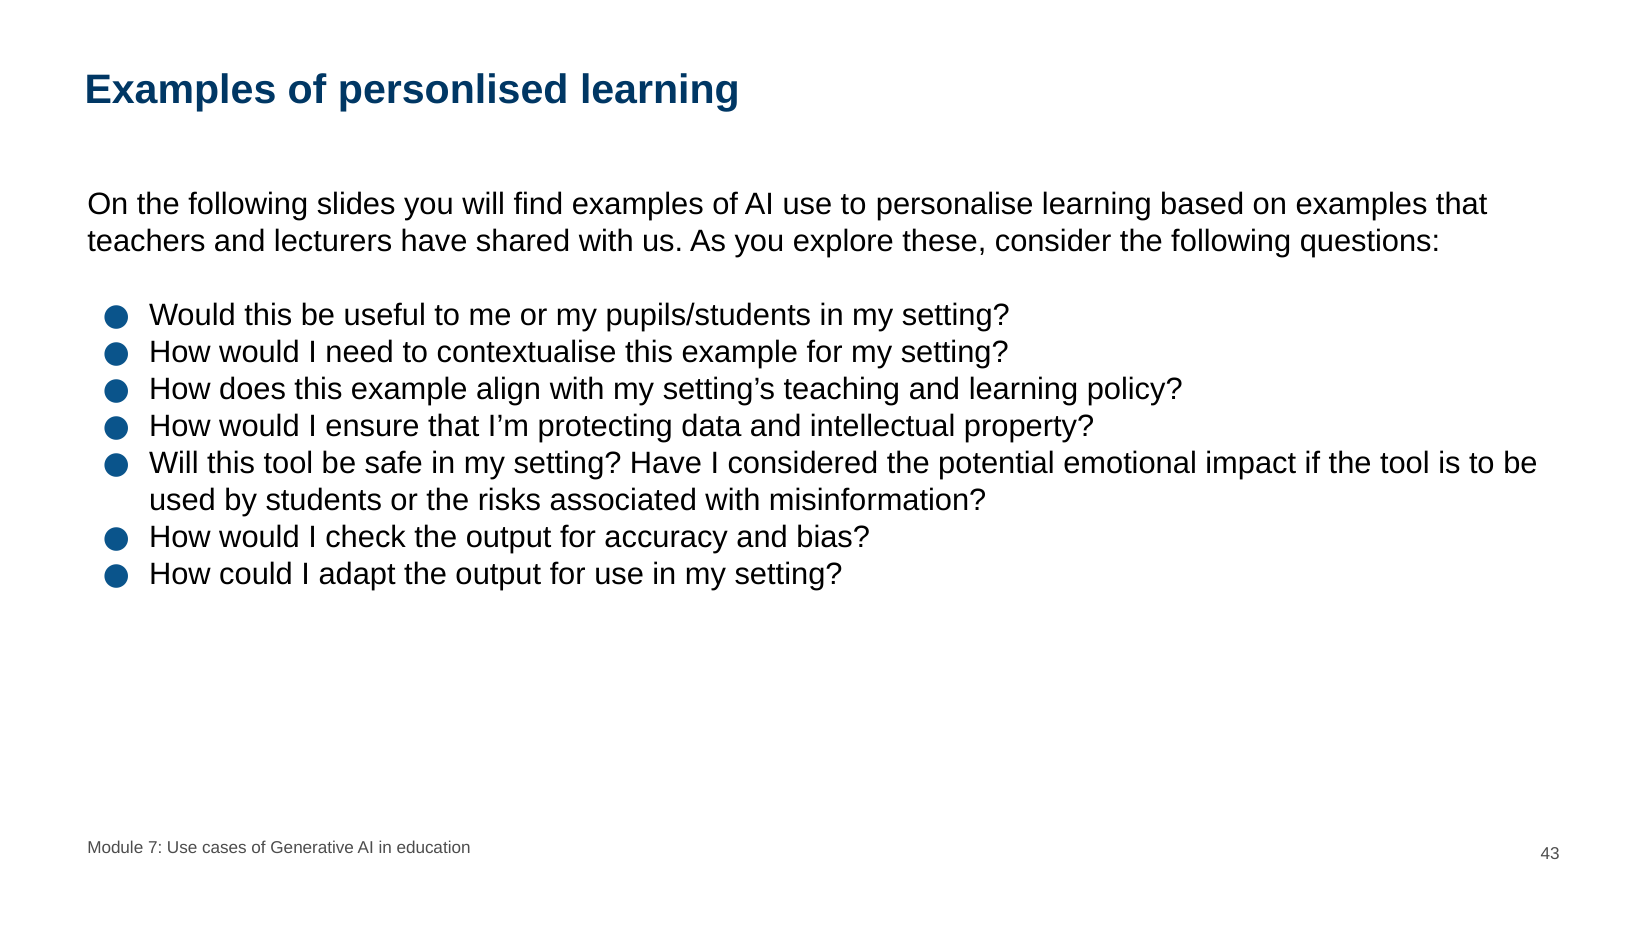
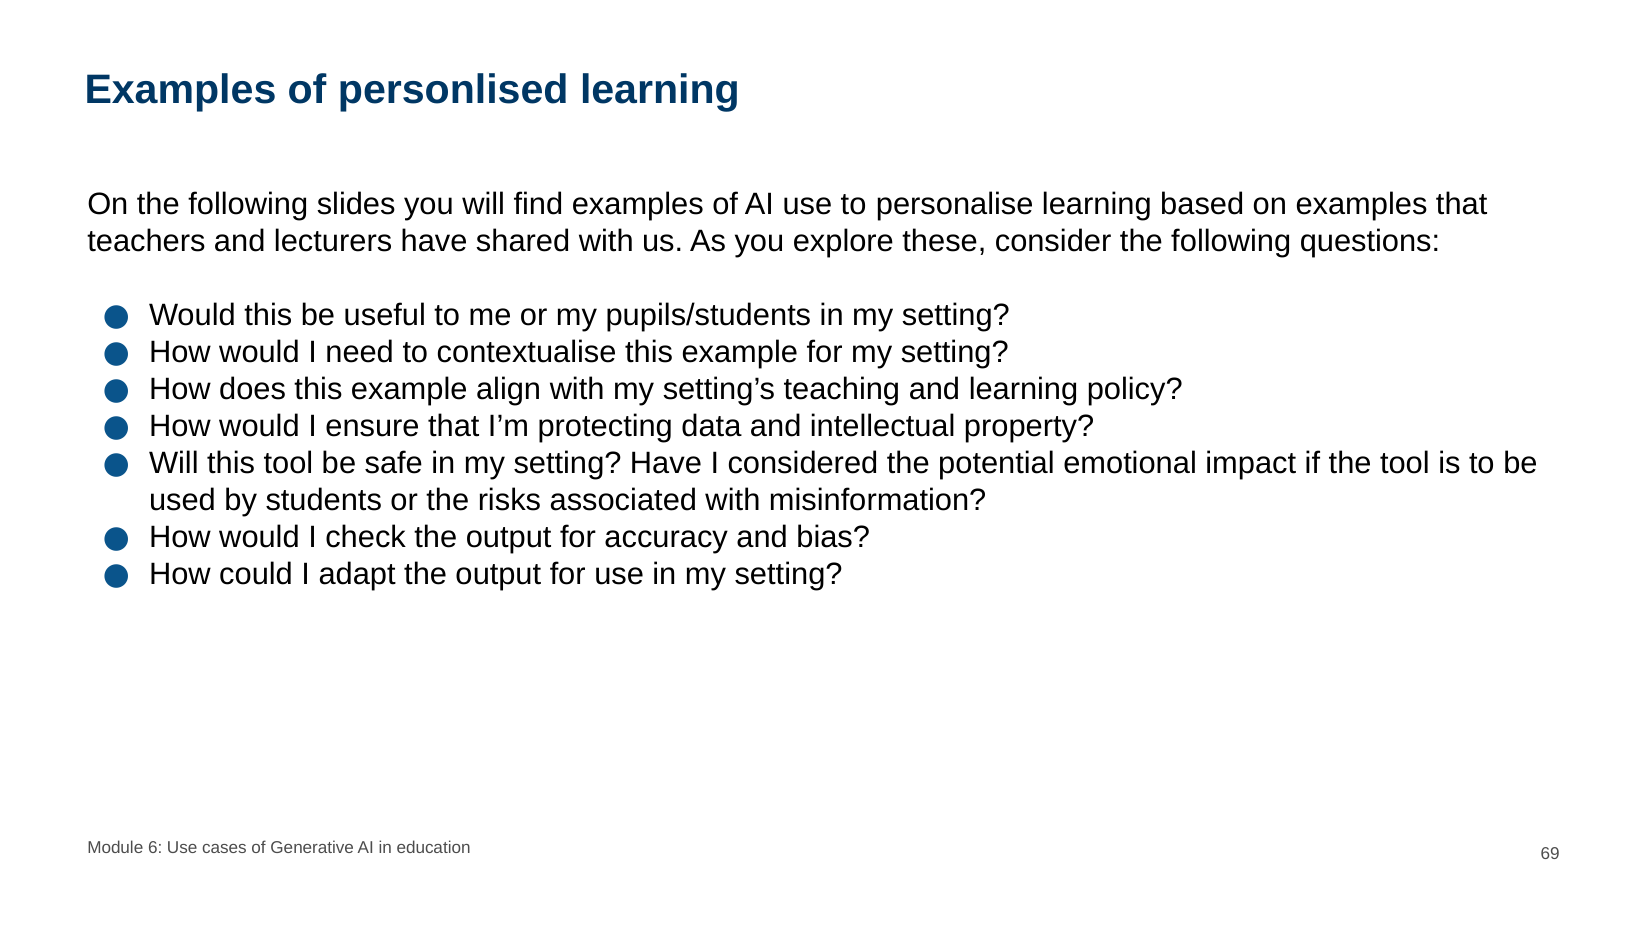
7: 7 -> 6 (155, 848)
43: 43 -> 69 (1550, 854)
